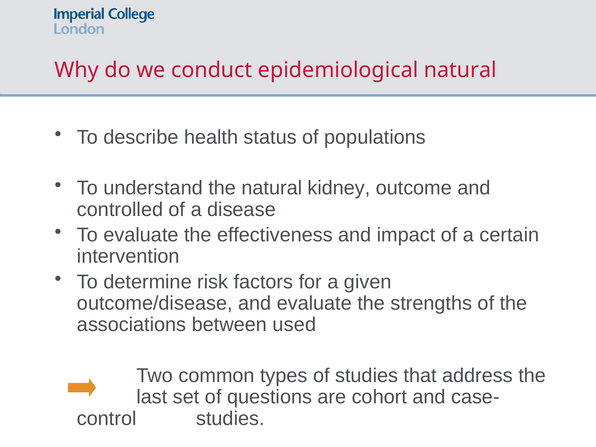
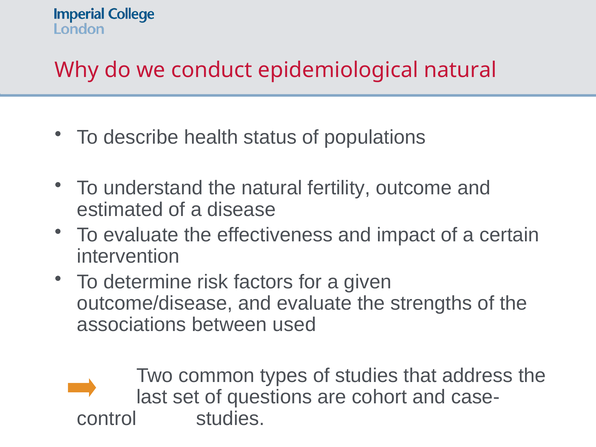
kidney: kidney -> fertility (339, 188)
controlled: controlled -> estimated (120, 210)
